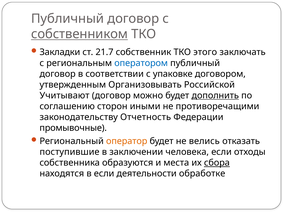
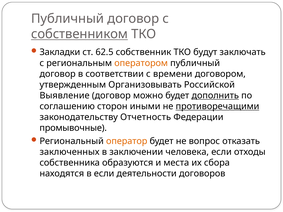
21.7: 21.7 -> 62.5 (104, 52)
этого: этого -> будут (205, 52)
оператором colour: blue -> orange (141, 63)
упаковке: упаковке -> времени (173, 74)
Учитывают: Учитывают -> Выявление (65, 96)
противоречащими underline: none -> present (217, 106)
велись: велись -> вопрос (204, 141)
поступившие: поступившие -> заключенных (70, 152)
сбора underline: present -> none (217, 163)
обработке: обработке -> договоров (202, 174)
